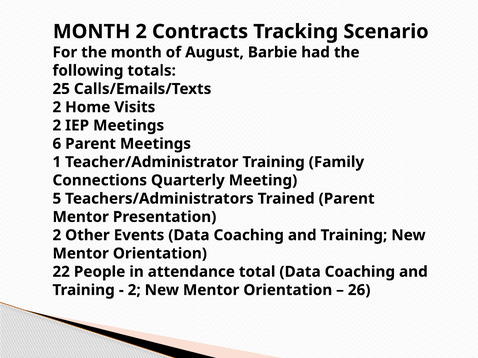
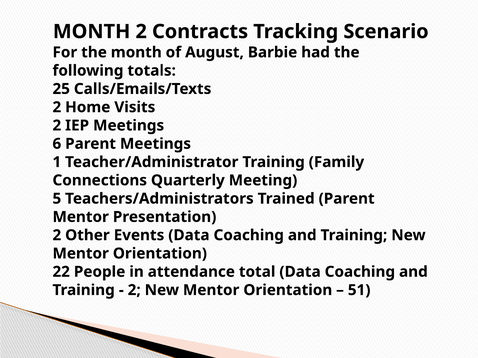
26: 26 -> 51 (359, 290)
